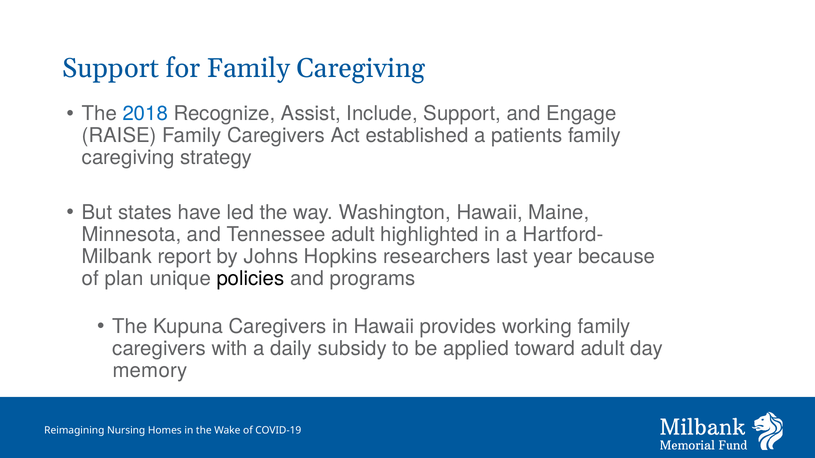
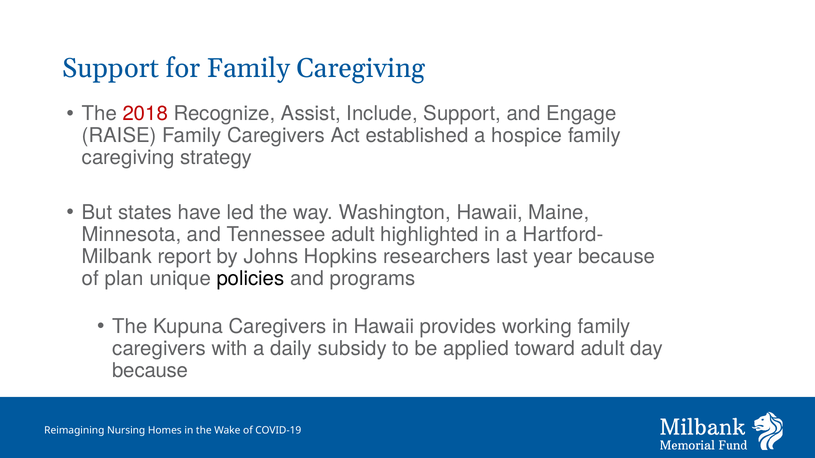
2018 colour: blue -> red (145, 114)
patients: patients -> hospice (527, 136)
memory: memory -> because (150, 371)
